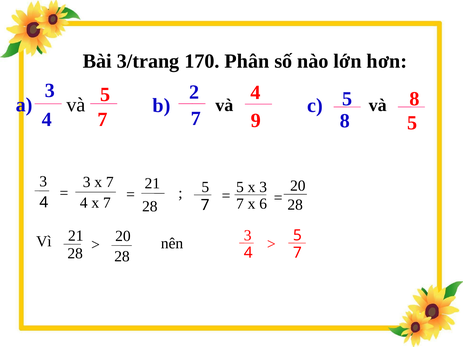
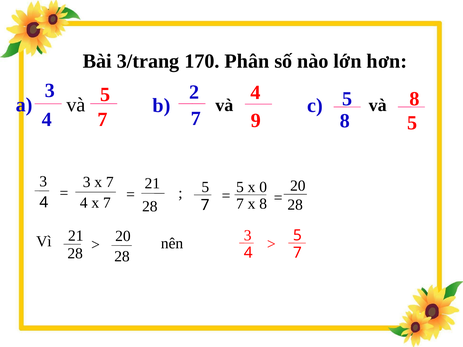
x 3: 3 -> 0 (263, 187)
x 6: 6 -> 8 (263, 204)
